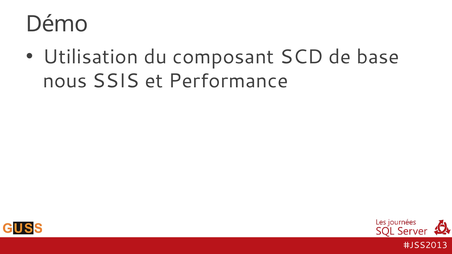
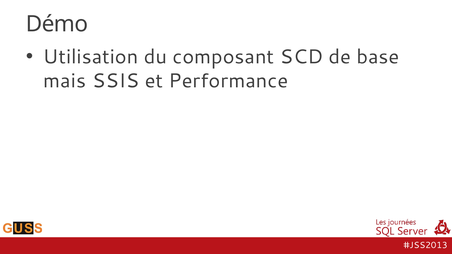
nous: nous -> mais (65, 81)
